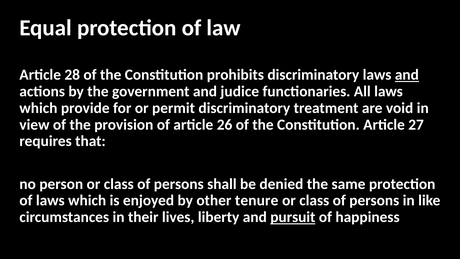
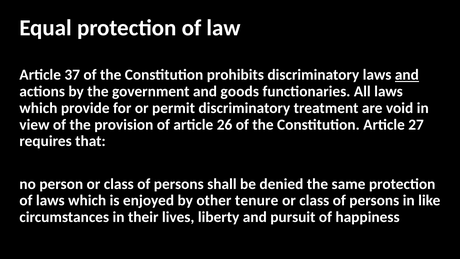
28: 28 -> 37 (72, 75)
judice: judice -> goods (240, 91)
pursuit underline: present -> none (293, 217)
